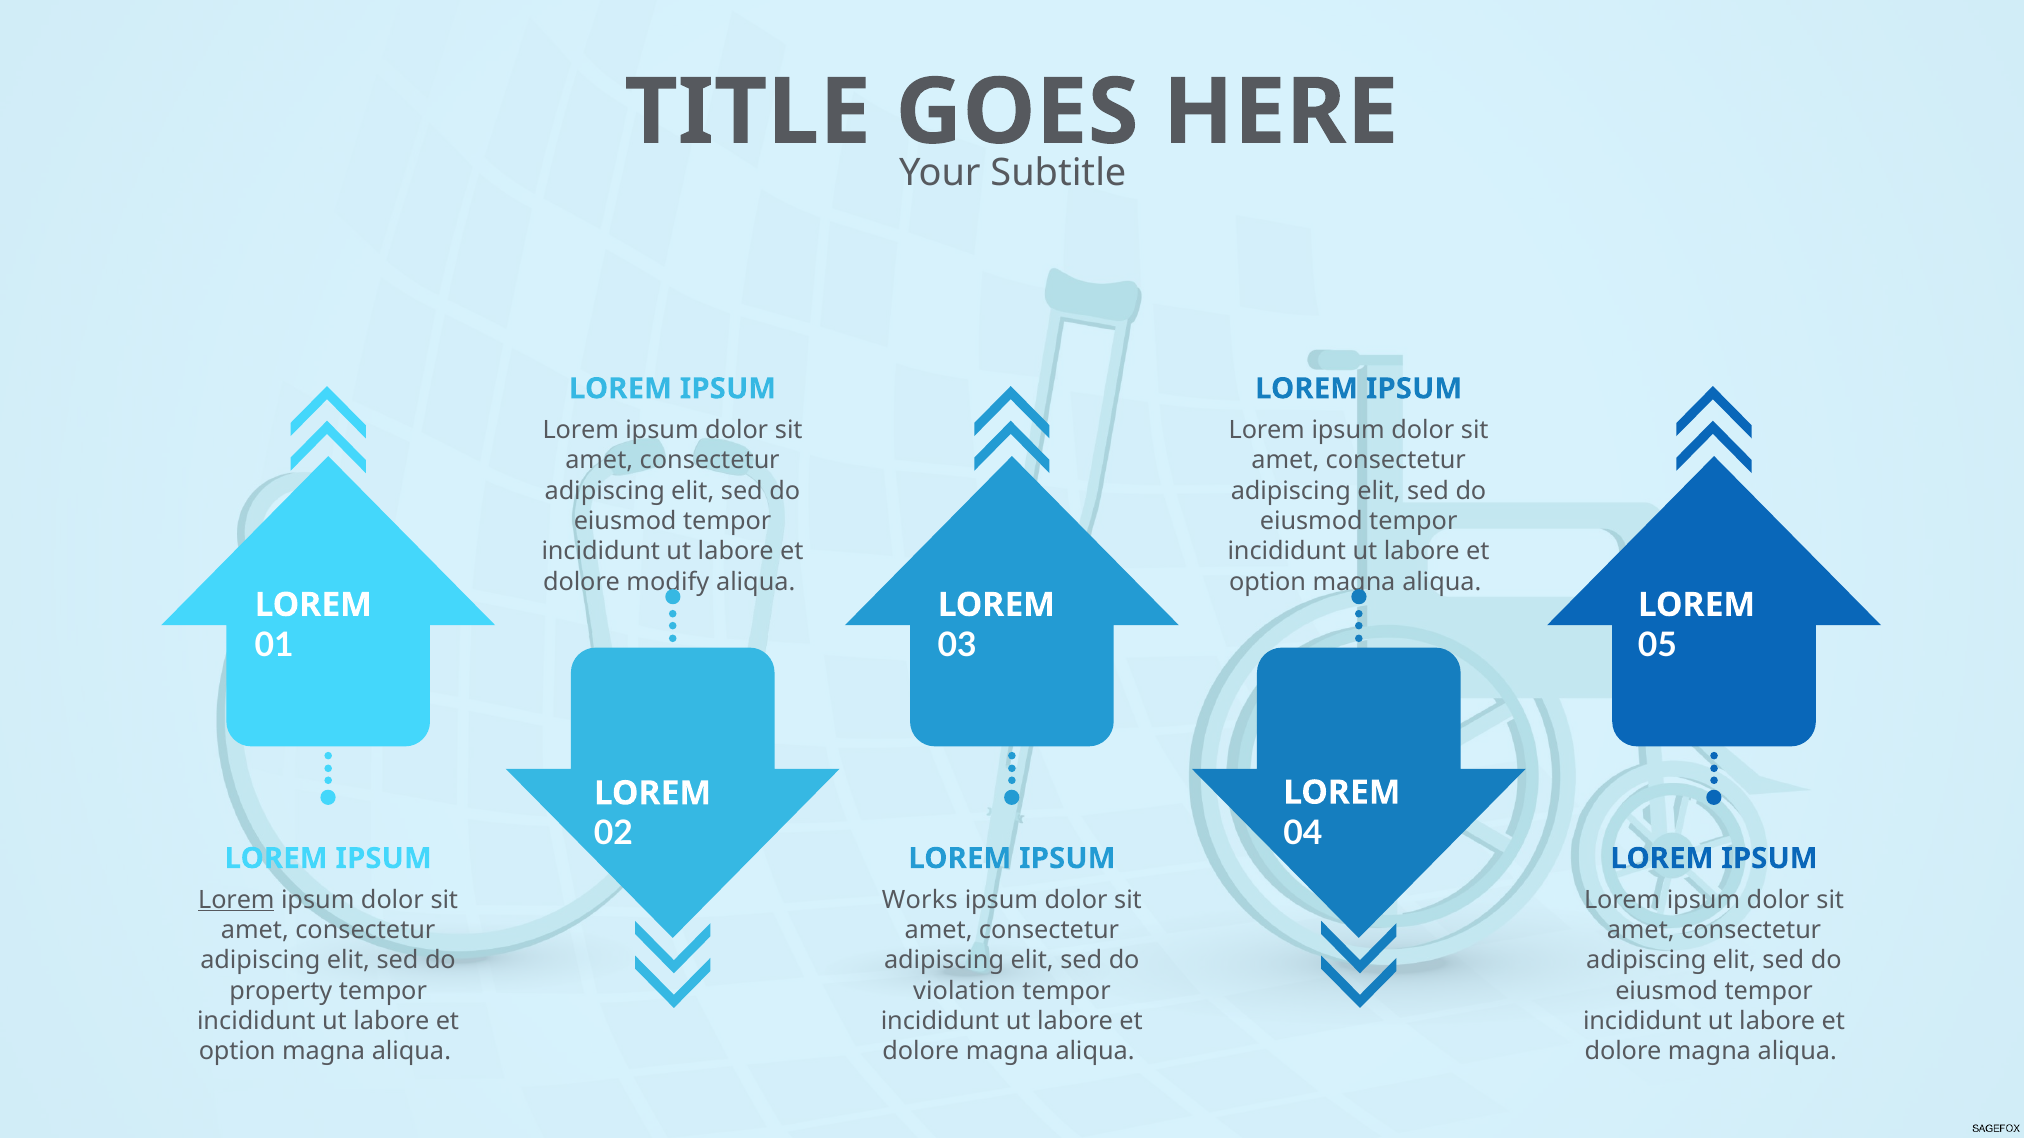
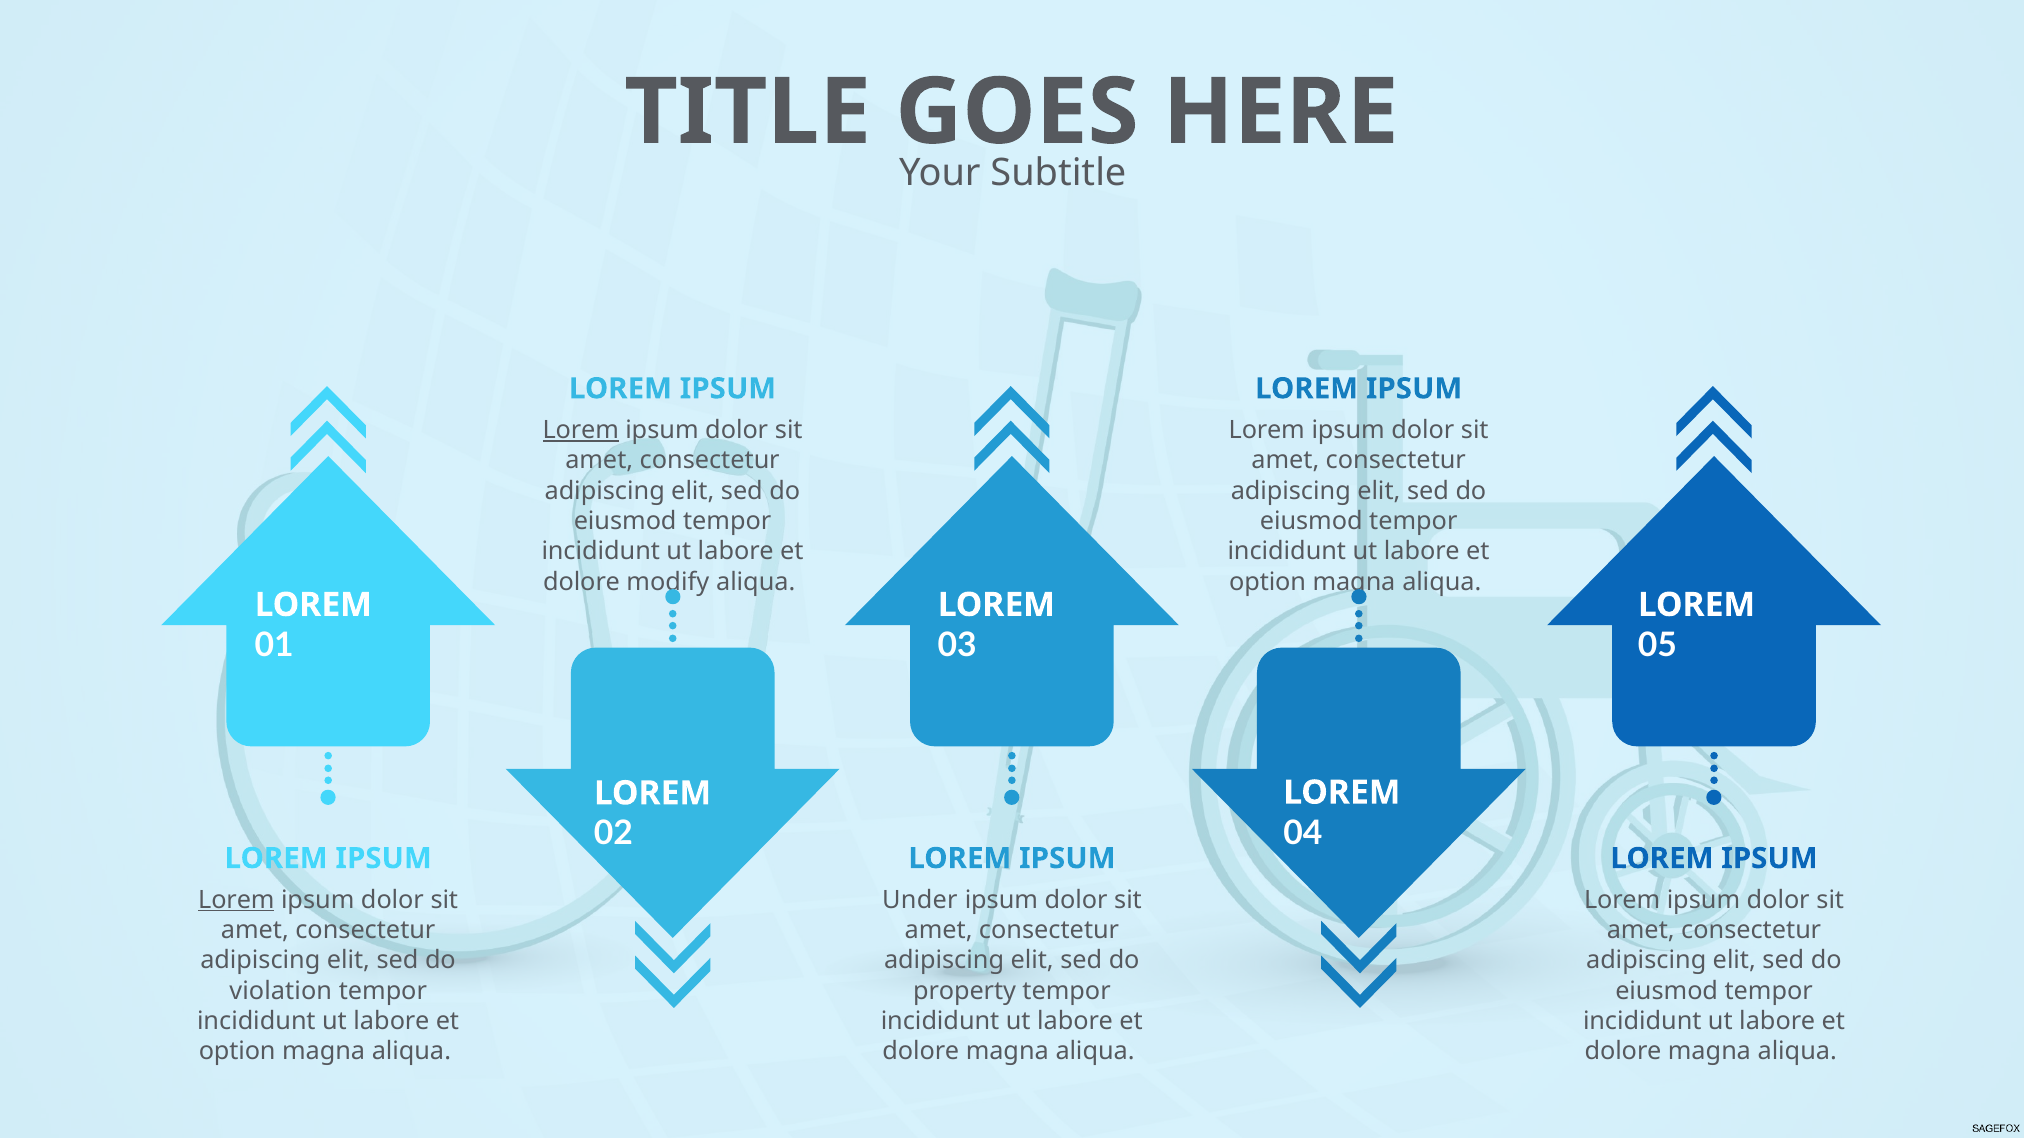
Lorem underline: none -> present (581, 430)
Works: Works -> Under (920, 900)
property: property -> violation (281, 991)
violation: violation -> property (965, 991)
